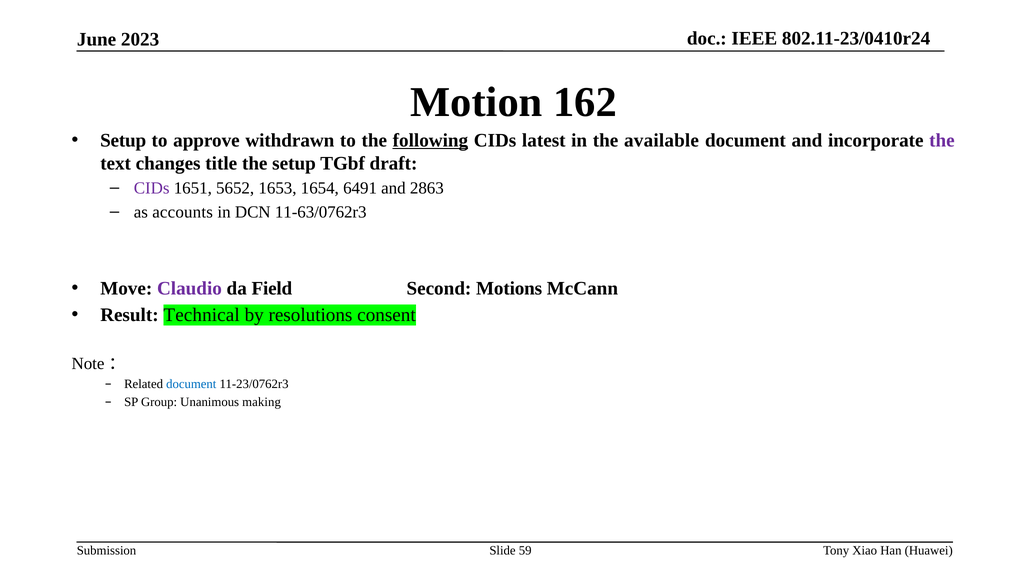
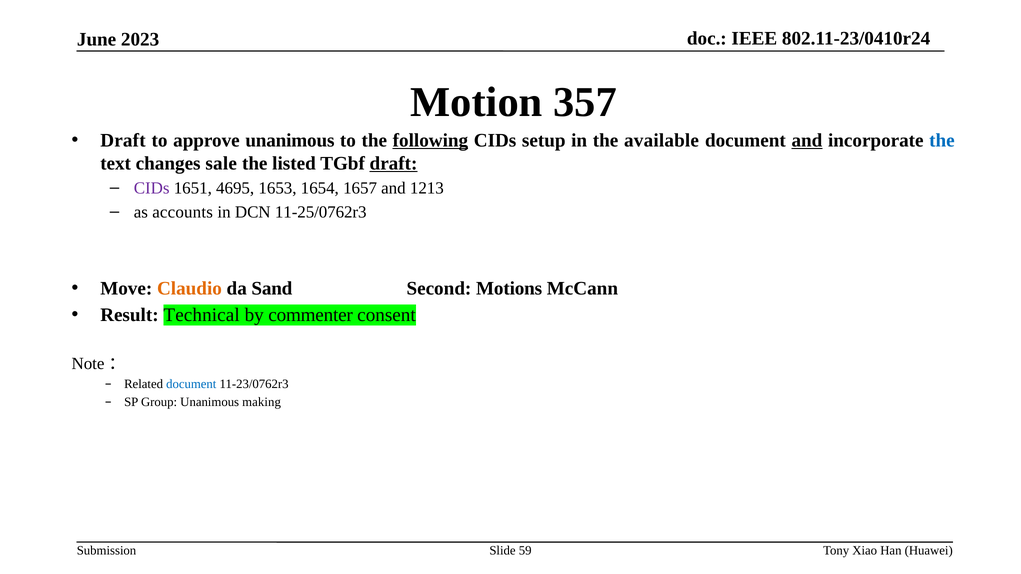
162: 162 -> 357 (585, 103)
Setup: Setup -> Draft (123, 140)
approve withdrawn: withdrawn -> unanimous (290, 140)
latest: latest -> setup (544, 140)
and underline: none -> present (807, 140)
the colour: purple -> blue (942, 140)
title: title -> sale (221, 163)
the setup: setup -> listed (294, 163)
draft underline: none -> present (394, 163)
5652: 5652 -> 4695 (235, 188)
6491: 6491 -> 1657 (360, 188)
2863: 2863 -> 1213 (427, 188)
11-63/0762r3: 11-63/0762r3 -> 11-25/0762r3 (321, 212)
Claudio colour: purple -> orange (189, 288)
Field: Field -> Sand (272, 288)
resolutions: resolutions -> commenter (311, 315)
